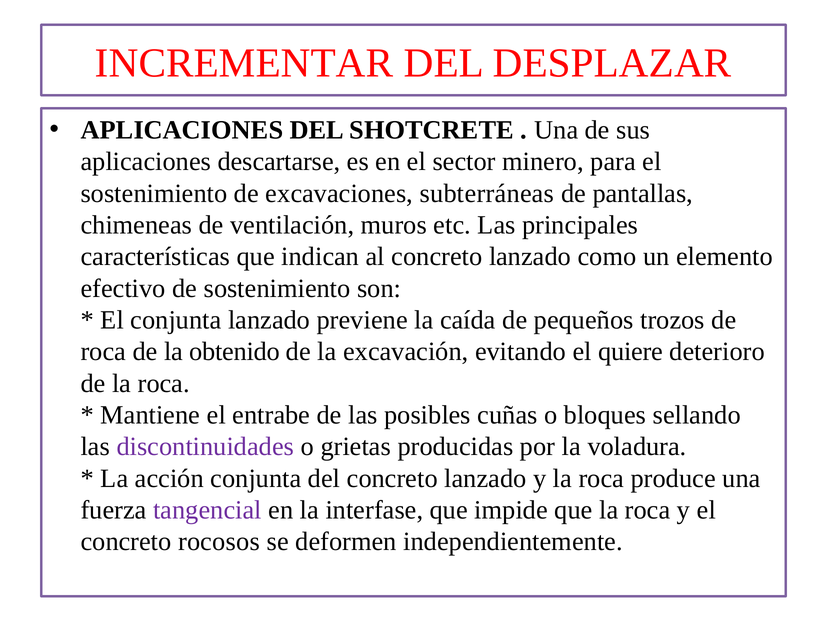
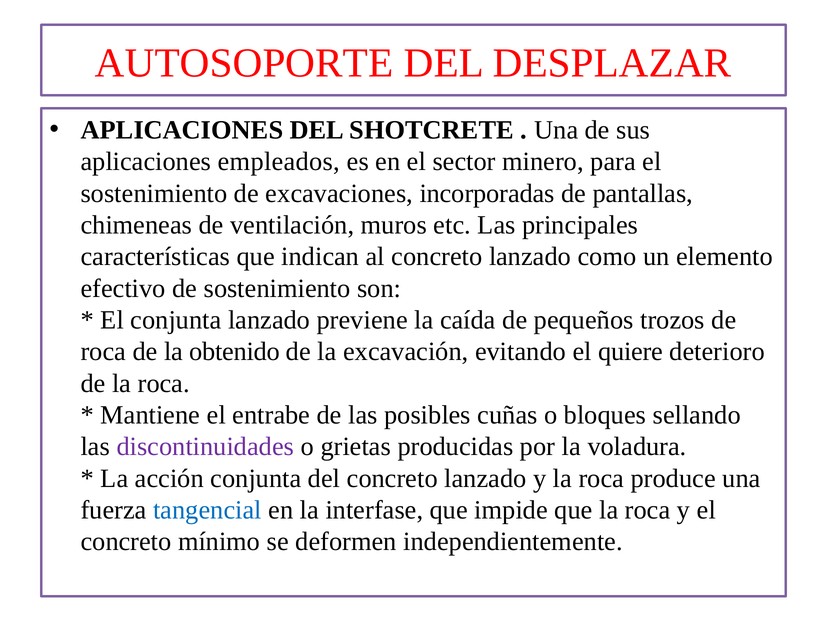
INCREMENTAR: INCREMENTAR -> AUTOSOPORTE (244, 63)
descartarse: descartarse -> empleados (279, 162)
subterráneas: subterráneas -> incorporadas (487, 193)
tangencial colour: purple -> blue (207, 510)
rocosos: rocosos -> mínimo (219, 542)
